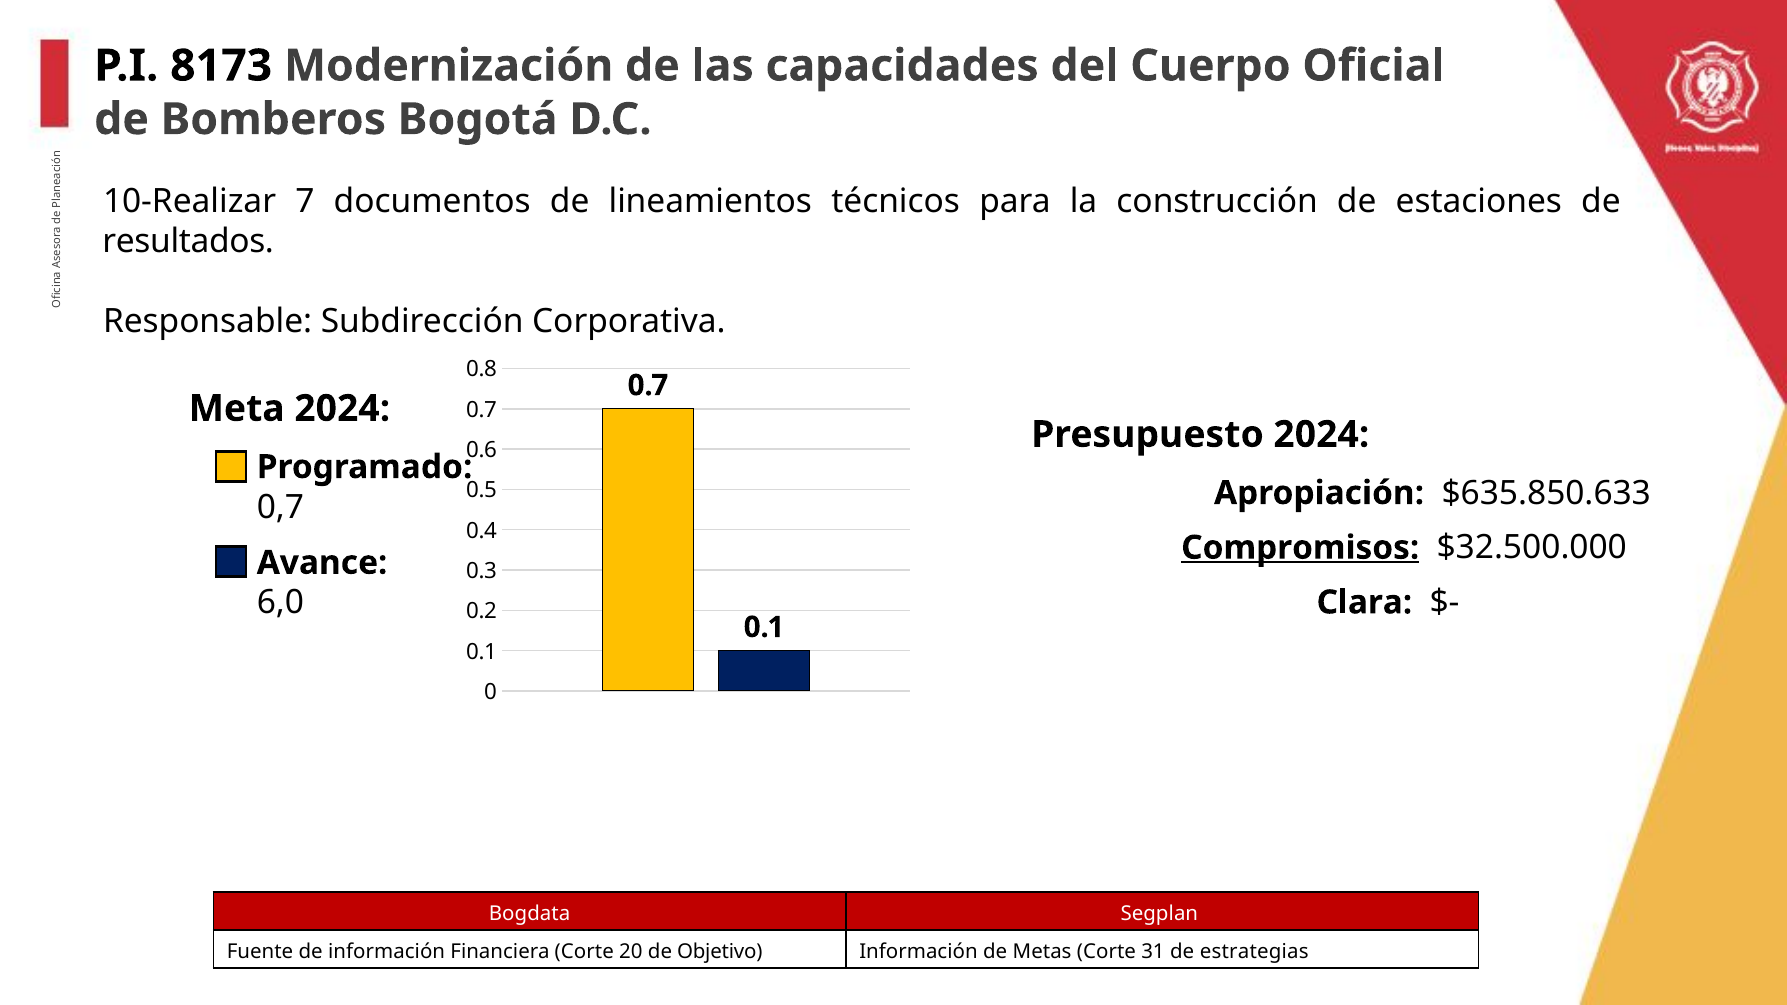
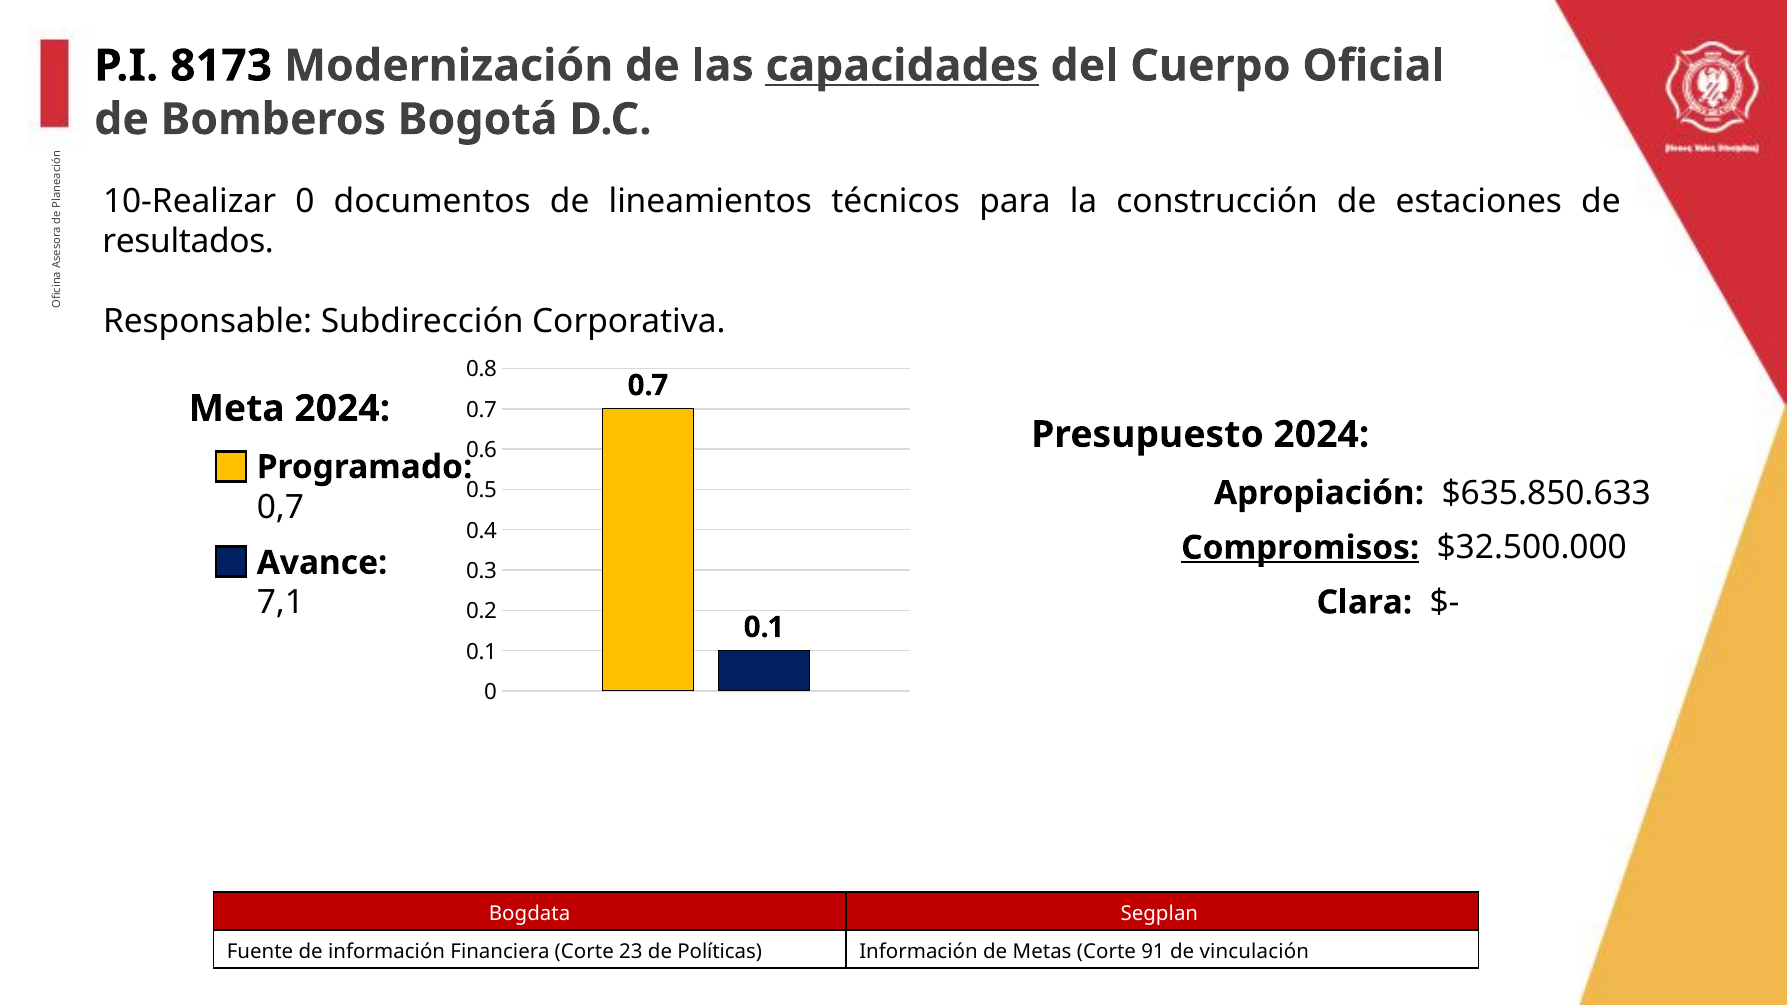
capacidades underline: none -> present (902, 66)
10-Realizar 7: 7 -> 0 (305, 201)
6,0: 6,0 -> 7,1 (280, 603)
20: 20 -> 23 (631, 952)
Objetivo: Objetivo -> Políticas (720, 952)
31: 31 -> 91 (1153, 952)
estrategias: estrategias -> vinculación (1254, 952)
